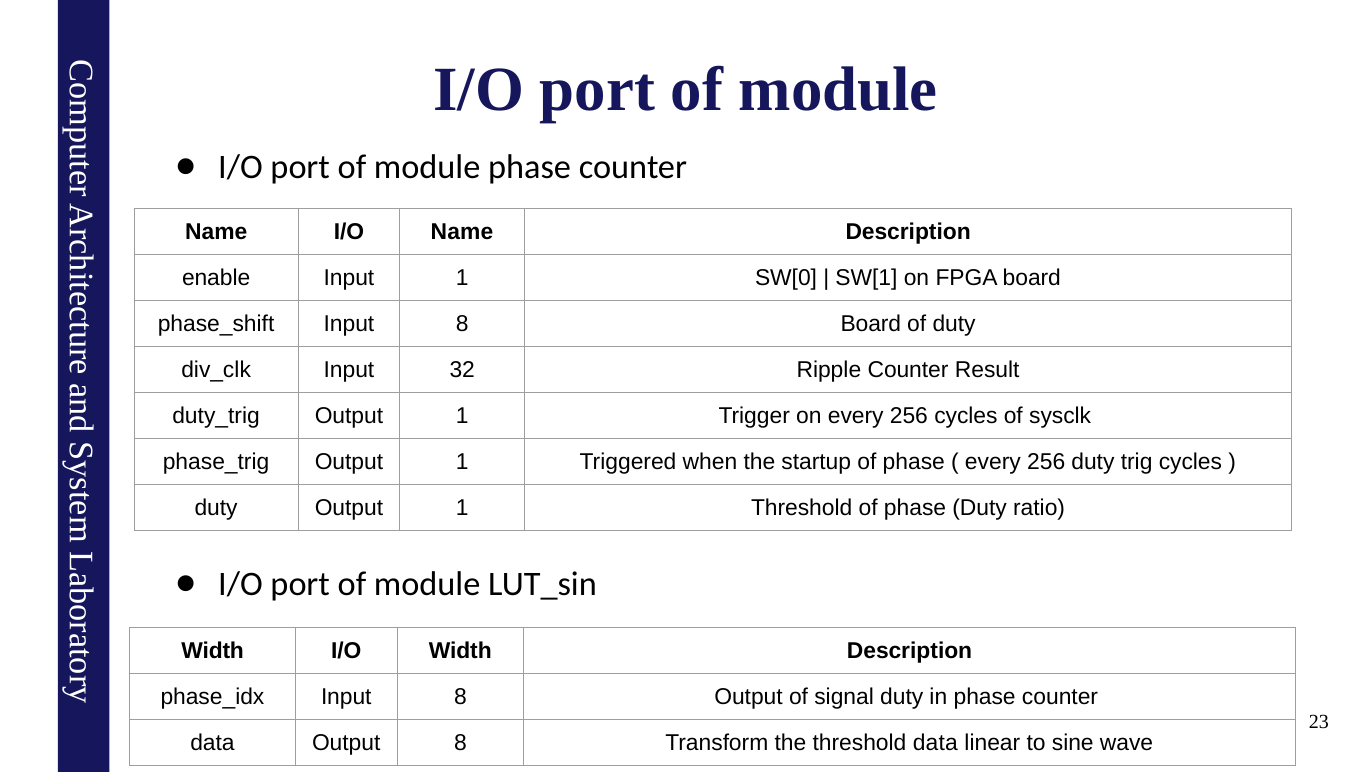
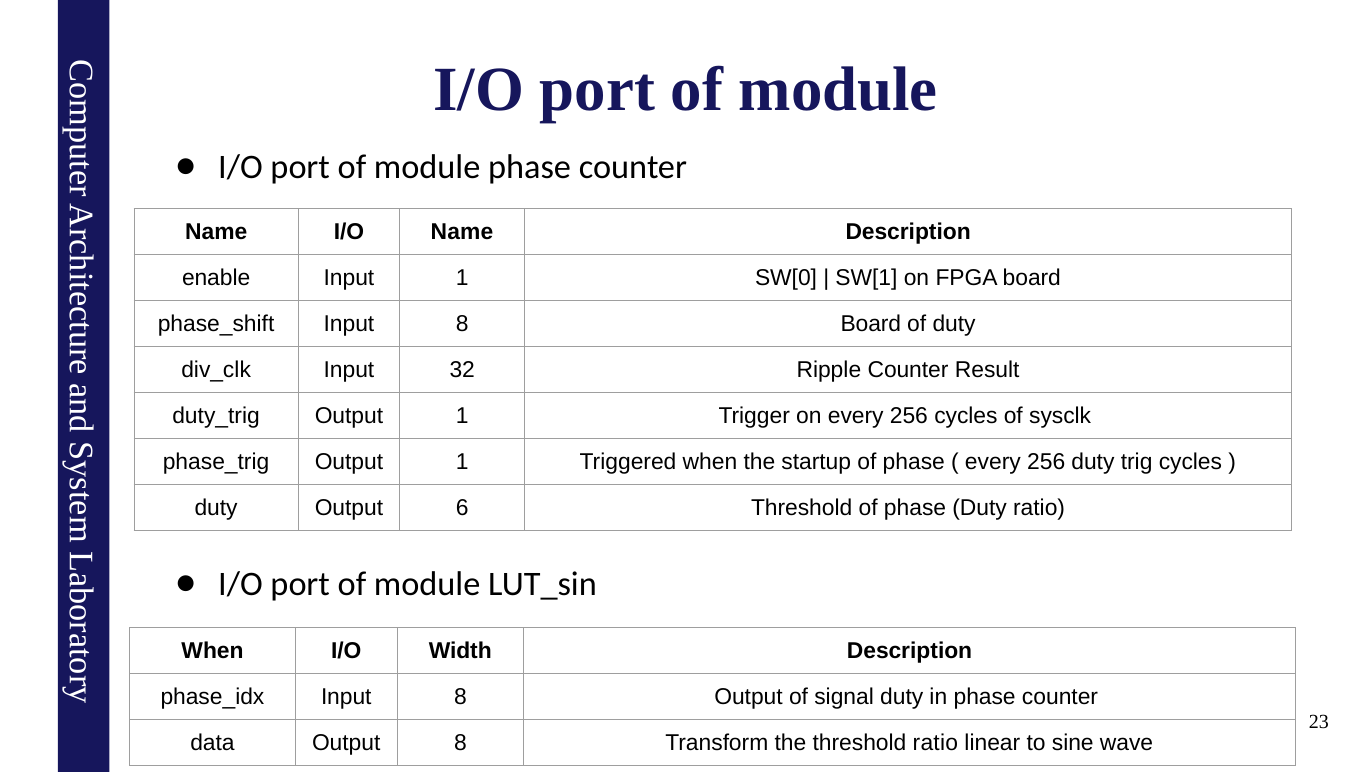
duty Output 1: 1 -> 6 (462, 507)
Width: Width -> When (213, 651)
threshold data: data -> ratio (935, 743)
